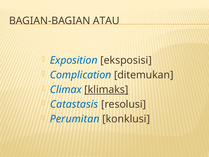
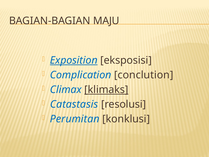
ATAU: ATAU -> MAJU (106, 21)
Exposition underline: none -> present (74, 60)
ditemukan: ditemukan -> conclution (144, 75)
